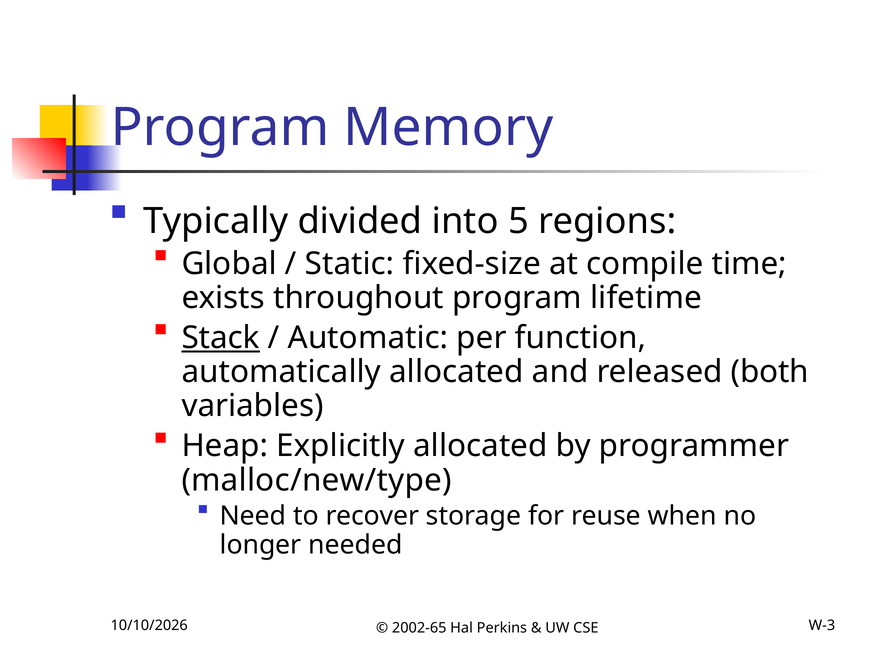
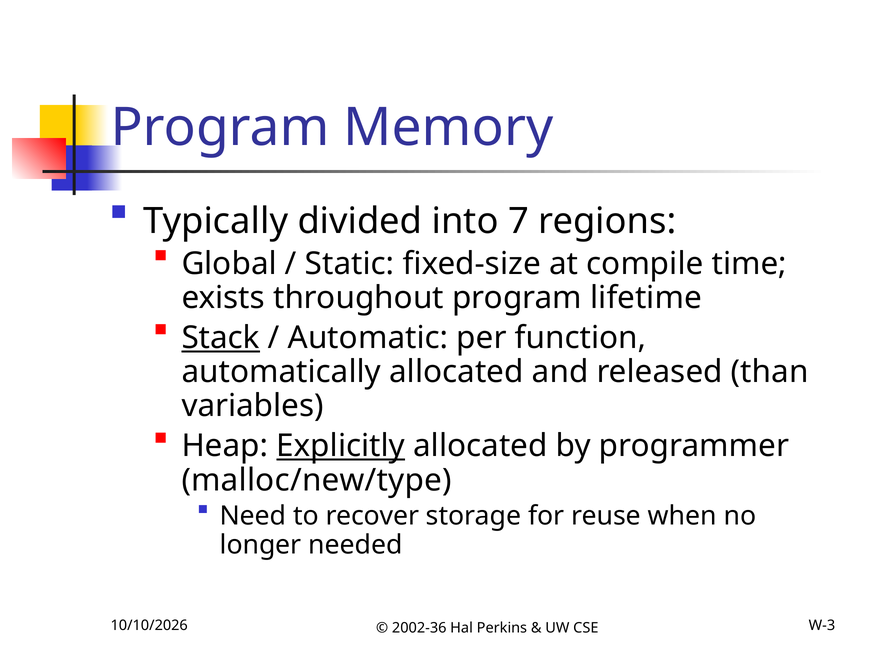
5: 5 -> 7 (518, 221)
both: both -> than (770, 372)
Explicitly underline: none -> present (341, 446)
2002-65: 2002-65 -> 2002-36 (419, 628)
